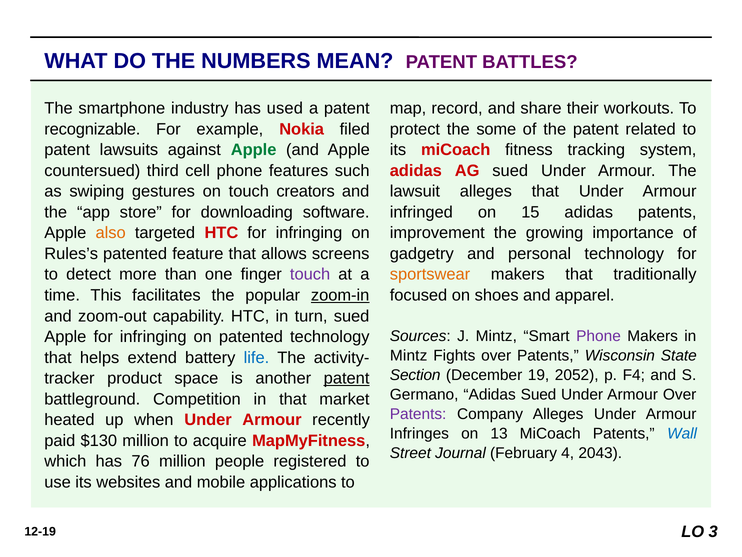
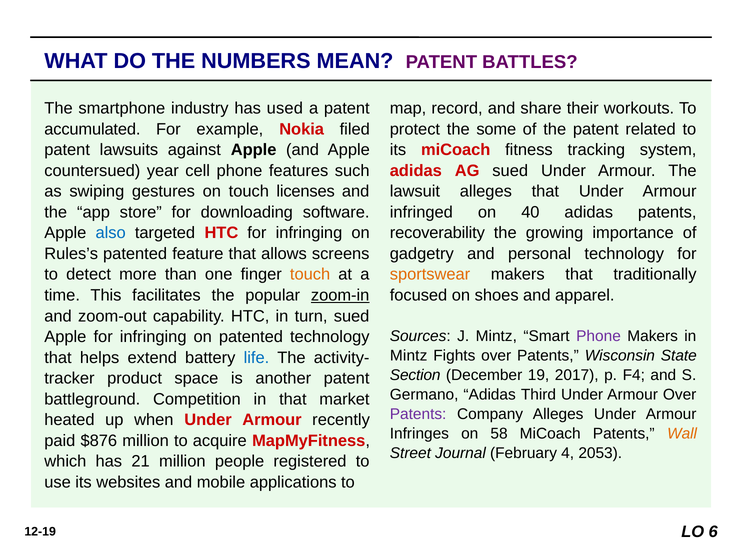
recognizable: recognizable -> accumulated (92, 129)
Apple colour: green -> black (254, 150)
third: third -> year (163, 171)
creators: creators -> licenses (306, 191)
15: 15 -> 40 (530, 212)
also colour: orange -> blue (111, 233)
improvement: improvement -> recoverability (437, 233)
touch colour: purple -> orange (310, 274)
2052: 2052 -> 2017 (577, 375)
patent underline: present -> none (347, 378)
Adidas Sued: Sued -> Third (538, 394)
13: 13 -> 58 (499, 433)
Wall colour: blue -> orange (682, 433)
$130: $130 -> $876 (99, 440)
2043: 2043 -> 2053 (600, 453)
76: 76 -> 21 (141, 461)
3: 3 -> 6 (713, 532)
